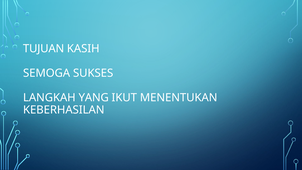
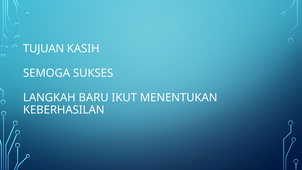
YANG: YANG -> BARU (94, 98)
